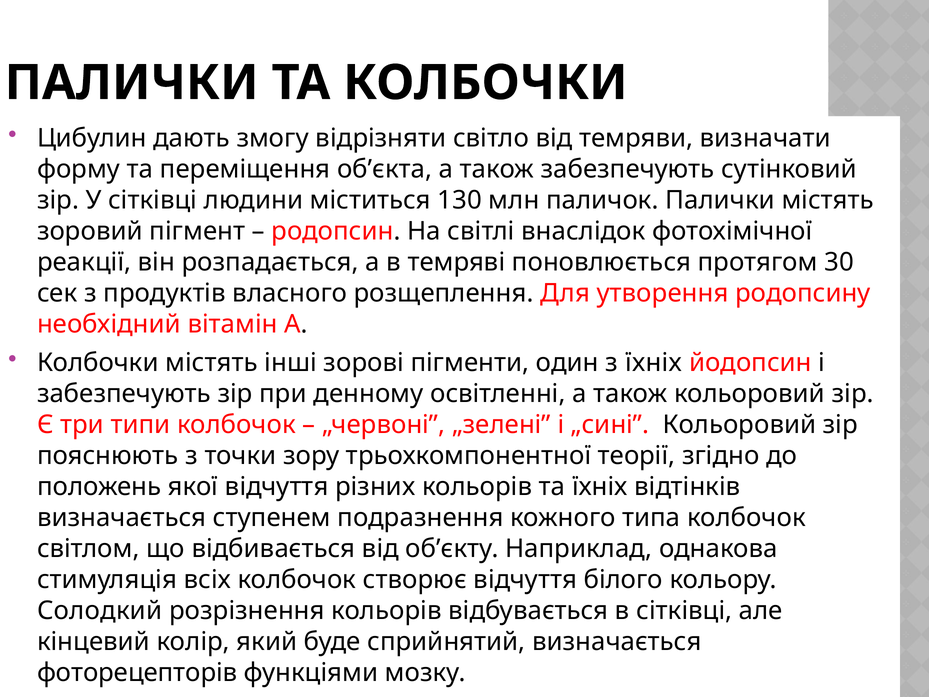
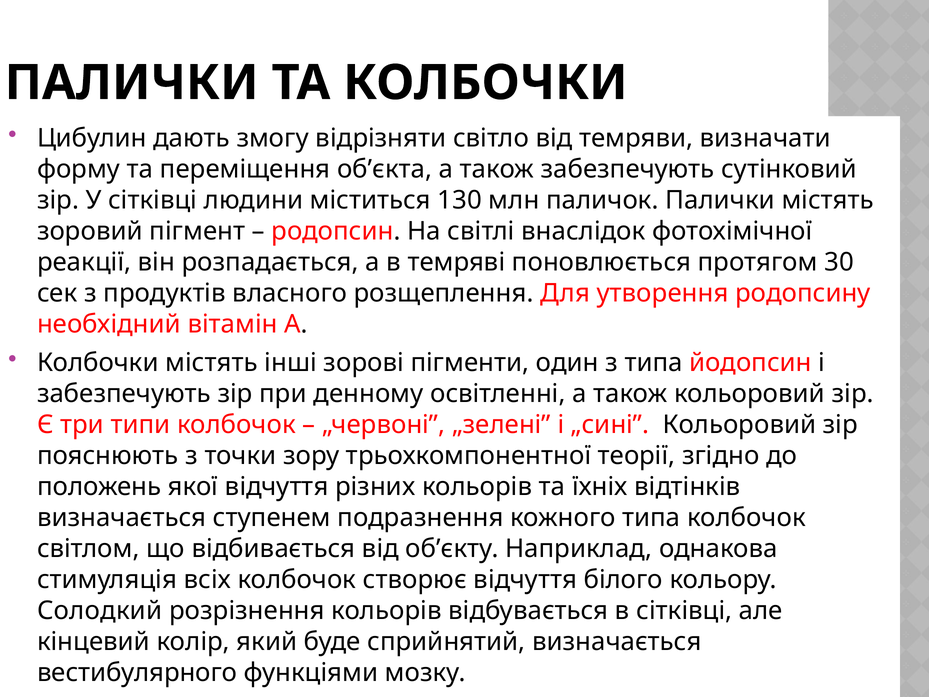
з їхніх: їхніх -> типа (654, 363)
фоторецепторів: фоторецепторів -> вестибулярного (137, 672)
